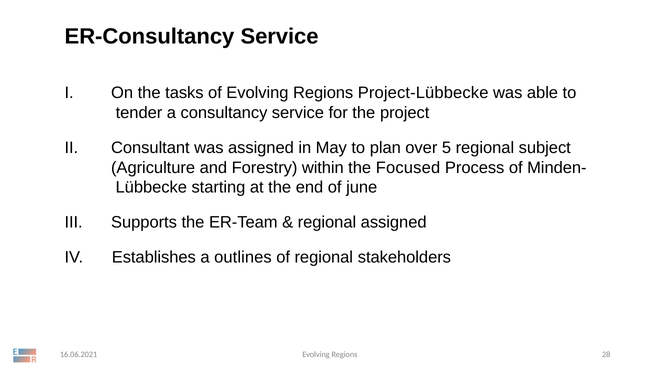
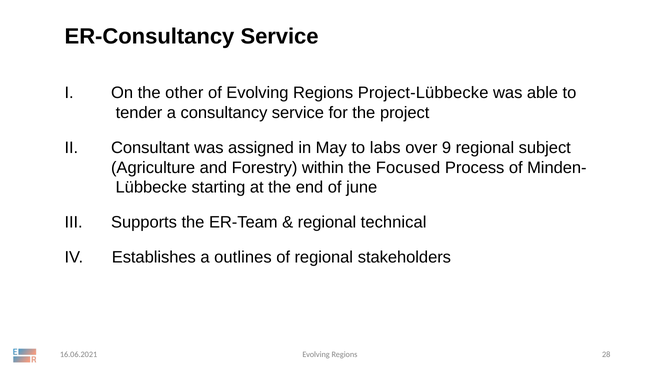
tasks: tasks -> other (184, 93)
plan: plan -> labs (385, 148)
5: 5 -> 9 (447, 148)
regional assigned: assigned -> technical (394, 222)
